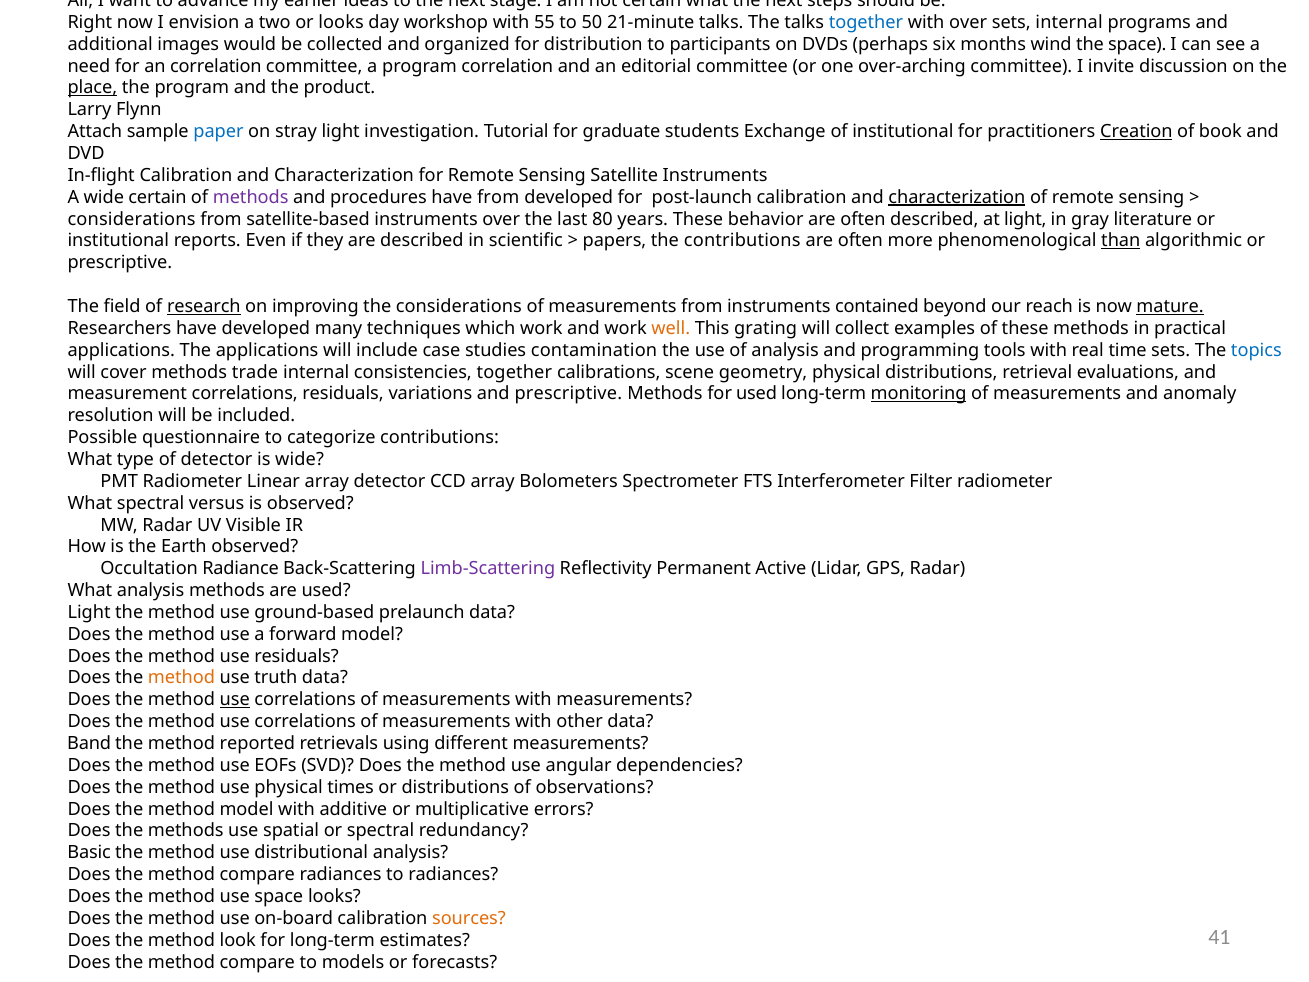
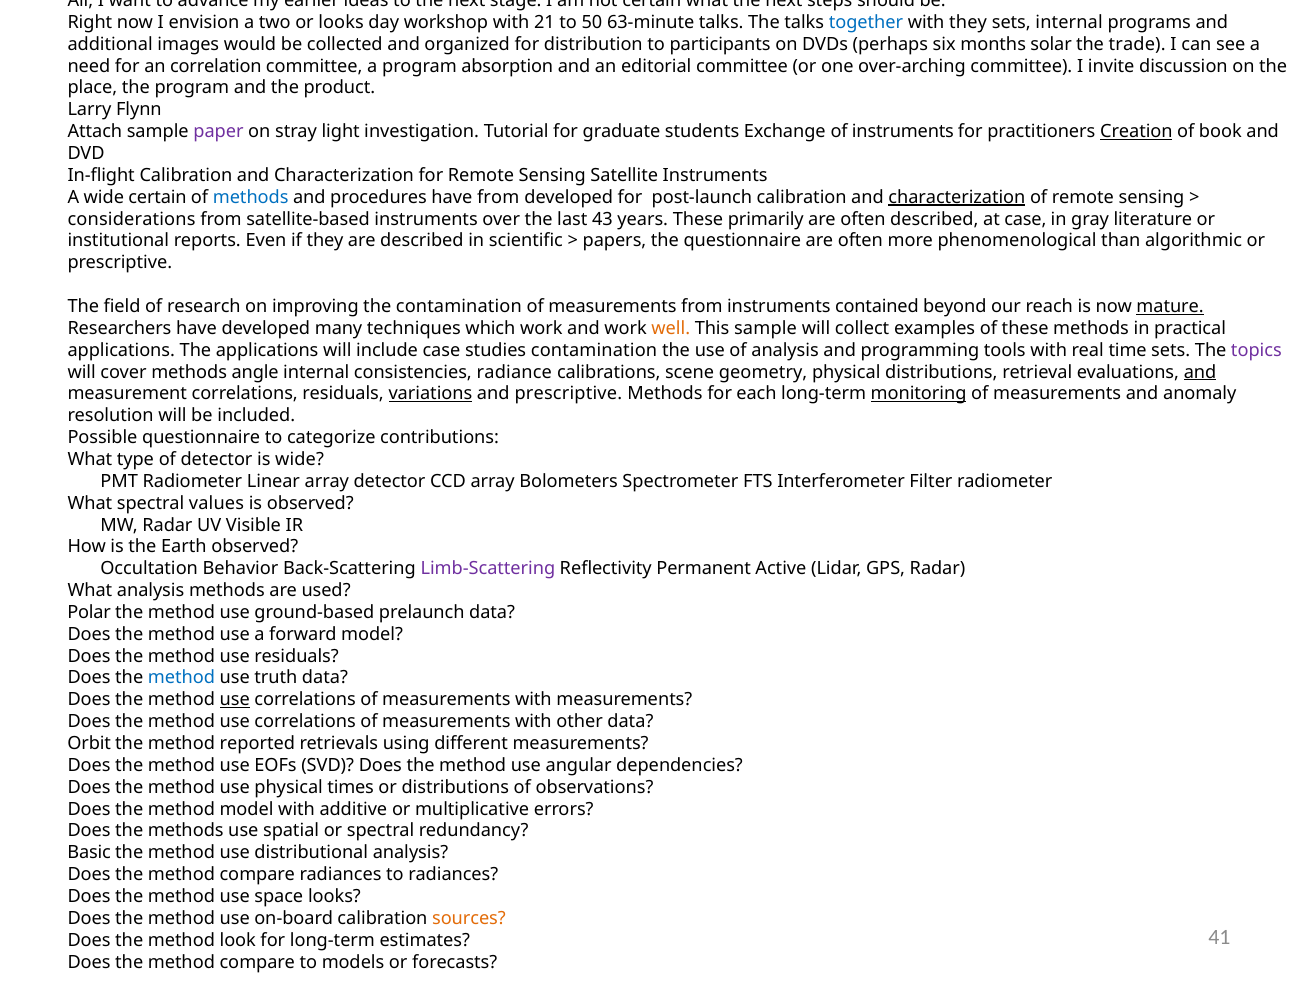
55: 55 -> 21 (544, 22)
21-minute: 21-minute -> 63-minute (651, 22)
with over: over -> they (968, 22)
wind: wind -> solar (1051, 44)
the space: space -> trade (1137, 44)
program correlation: correlation -> absorption (507, 66)
place underline: present -> none (92, 88)
paper colour: blue -> purple (219, 132)
of institutional: institutional -> instruments (903, 132)
methods colour: purple -> blue (251, 197)
80: 80 -> 43 (602, 219)
behavior: behavior -> primarily (766, 219)
at light: light -> case (1025, 219)
the contributions: contributions -> questionnaire (742, 241)
than underline: present -> none (1121, 241)
research underline: present -> none (204, 306)
the considerations: considerations -> contamination (459, 306)
This grating: grating -> sample (766, 328)
topics colour: blue -> purple (1256, 350)
trade: trade -> angle (255, 372)
consistencies together: together -> radiance (514, 372)
and underline: none -> present (1200, 372)
variations underline: none -> present (430, 394)
for used: used -> each (757, 394)
versus: versus -> values (216, 503)
Radiance: Radiance -> Behavior (240, 569)
Light: Light -> Polar (89, 612)
method colour: orange -> blue (181, 678)
Band: Band -> Orbit (89, 743)
